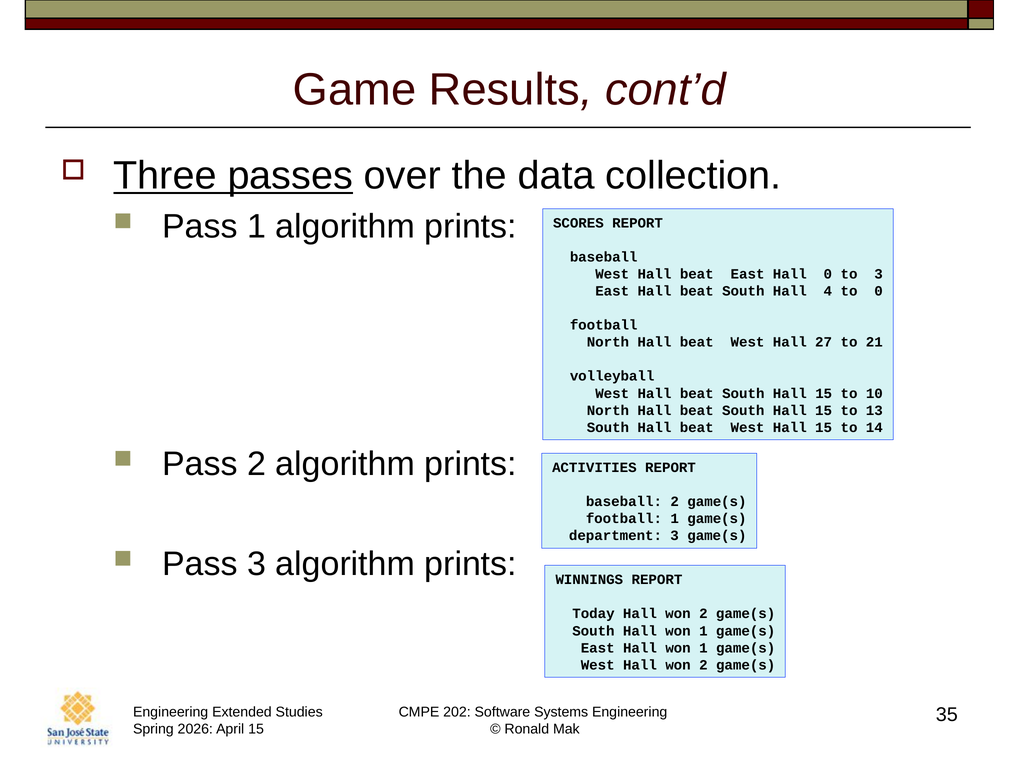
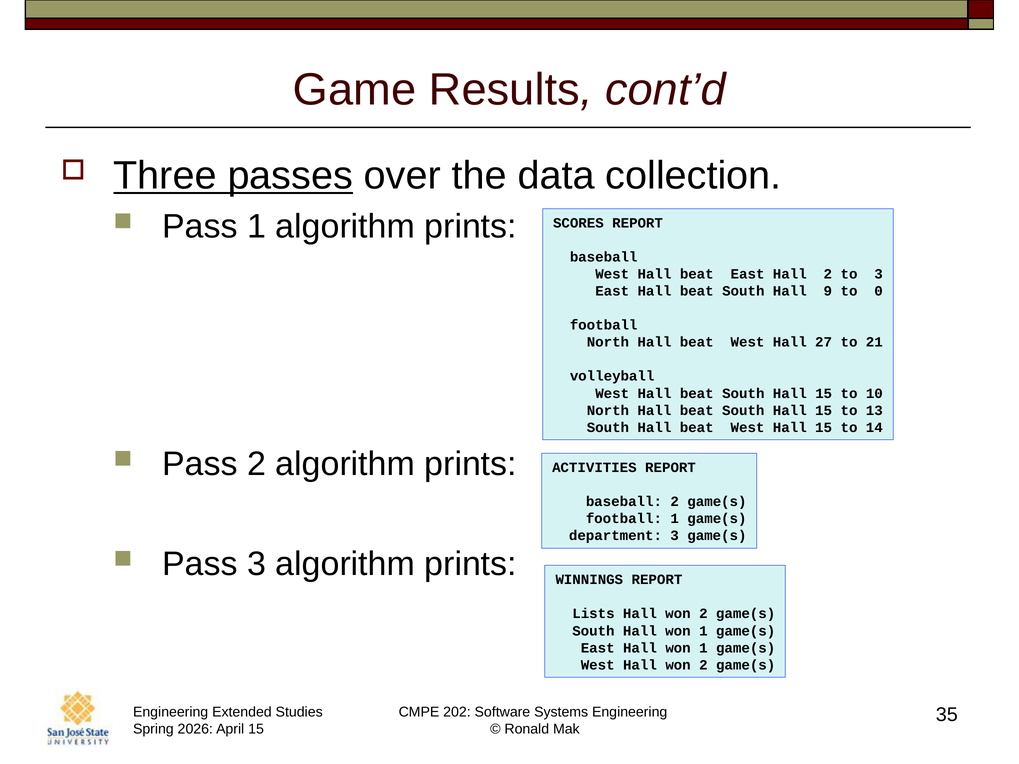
Hall 0: 0 -> 2 (828, 274)
4: 4 -> 9 (828, 291)
Today: Today -> Lists (593, 614)
